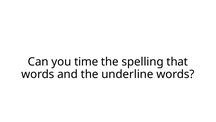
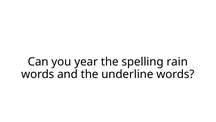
time: time -> year (86, 62)
that: that -> rain (177, 62)
